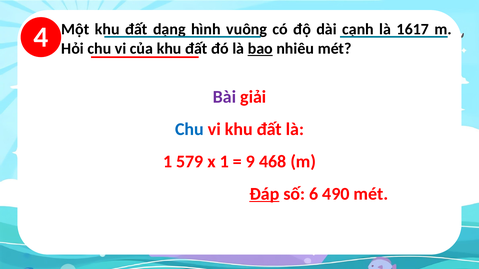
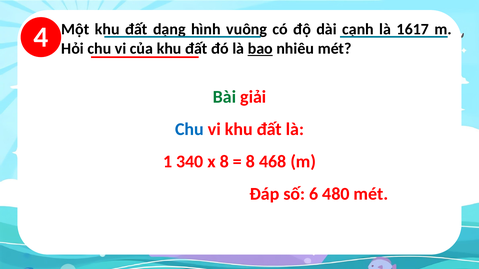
Bài colour: purple -> green (225, 97)
579: 579 -> 340 (190, 162)
x 1: 1 -> 8 (224, 162)
9: 9 -> 8 (250, 162)
Đáp underline: present -> none (264, 194)
490: 490 -> 480 (336, 194)
